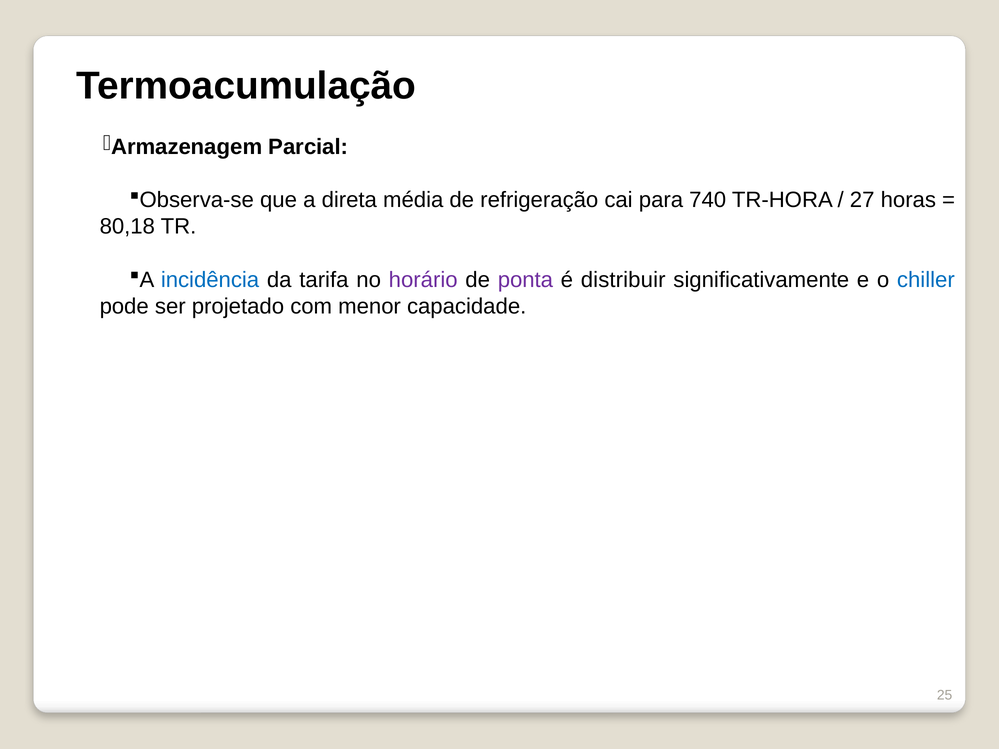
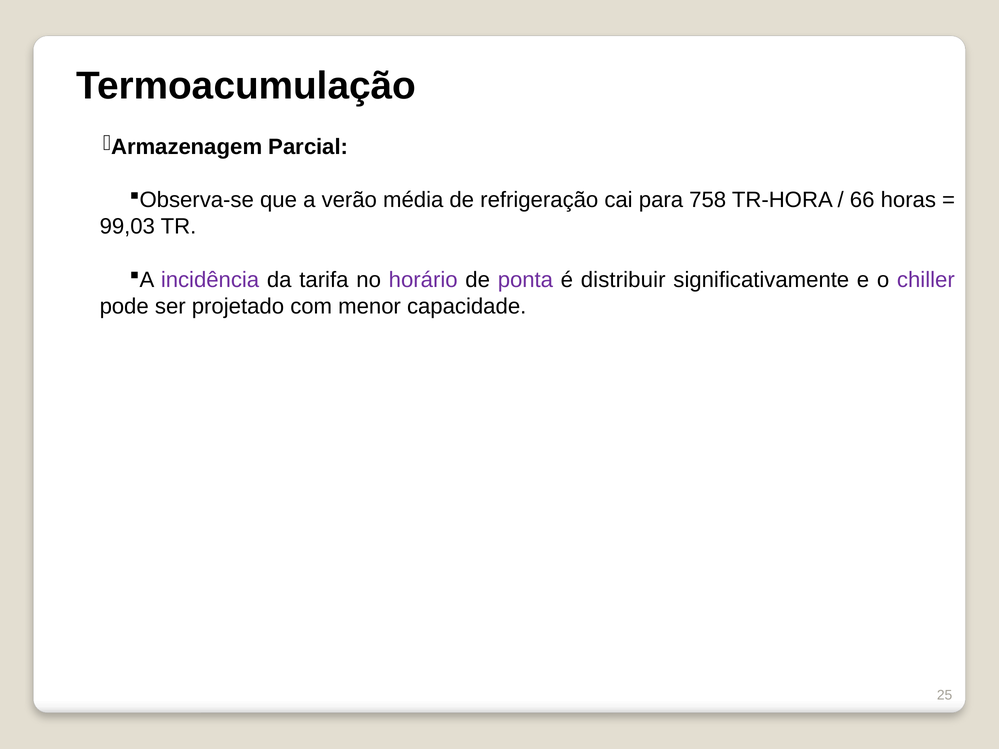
direta: direta -> verão (349, 200)
740: 740 -> 758 (708, 200)
27: 27 -> 66 (862, 200)
80,18: 80,18 -> 99,03 (127, 227)
incidência colour: blue -> purple (210, 280)
chiller colour: blue -> purple (926, 280)
